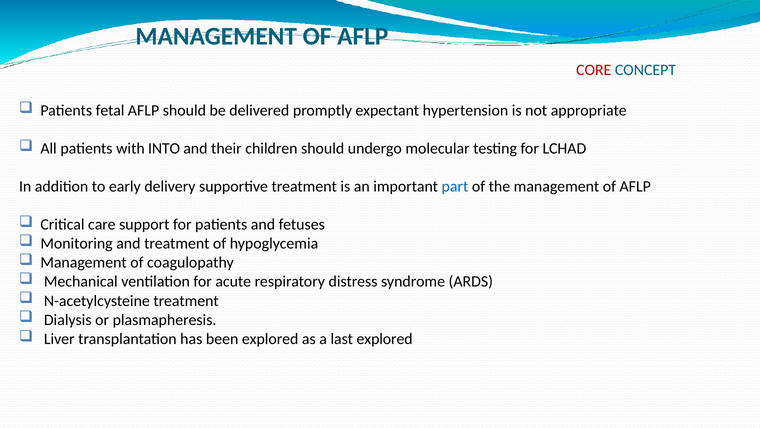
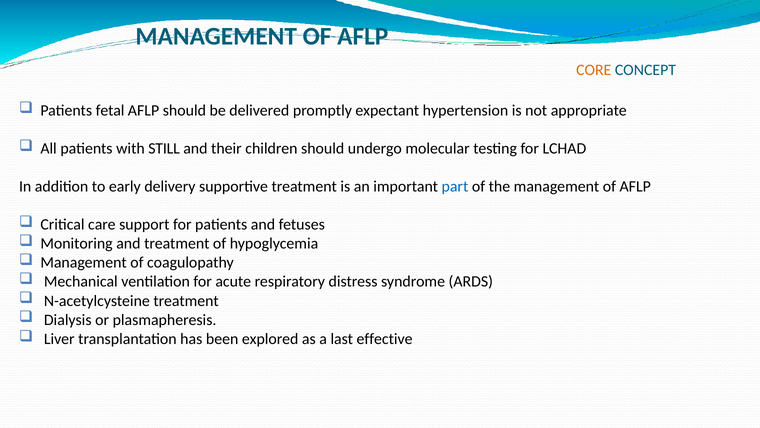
CORE colour: red -> orange (594, 70)
INTO: INTO -> STILL (164, 148)
last explored: explored -> effective (385, 338)
